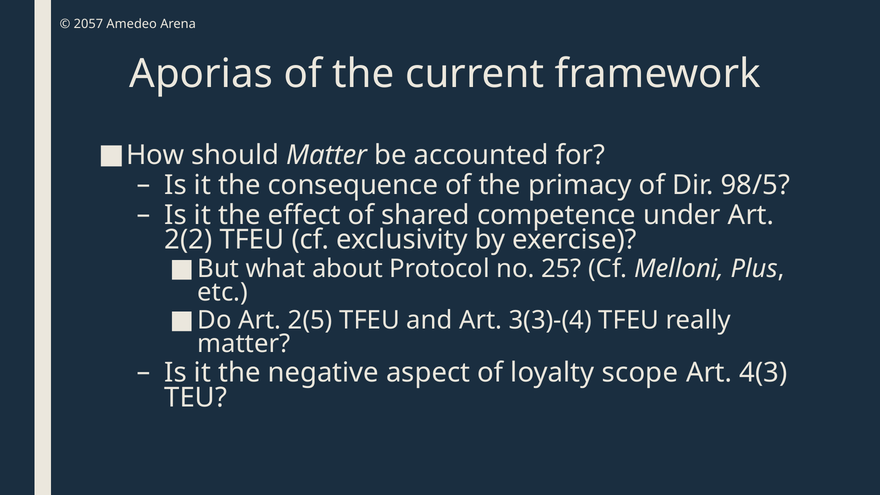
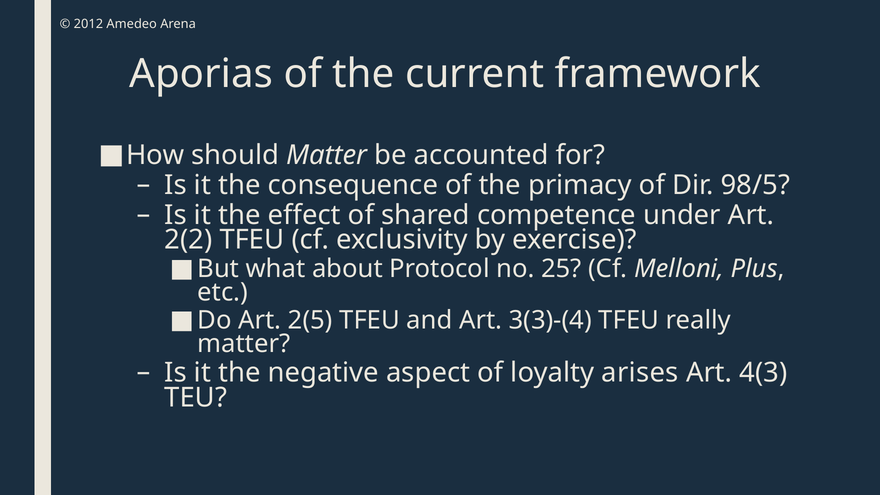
2057: 2057 -> 2012 (88, 24)
scope: scope -> arises (640, 373)
